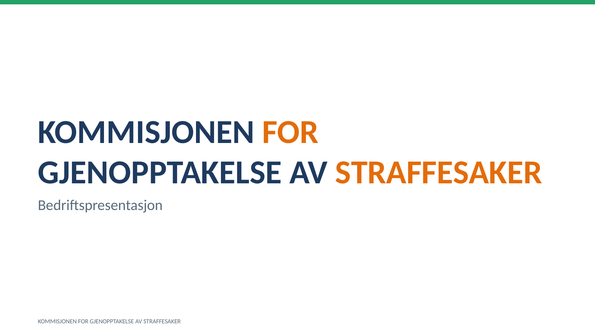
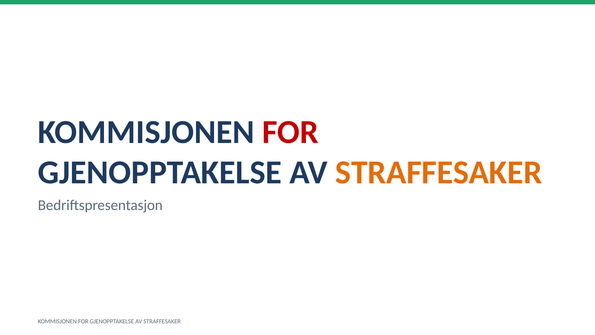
FOR colour: orange -> red (290, 132)
